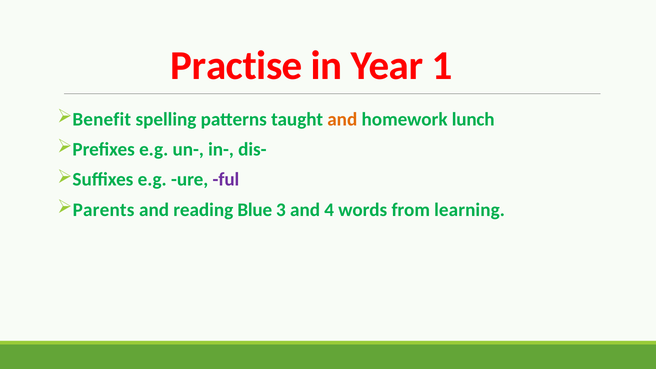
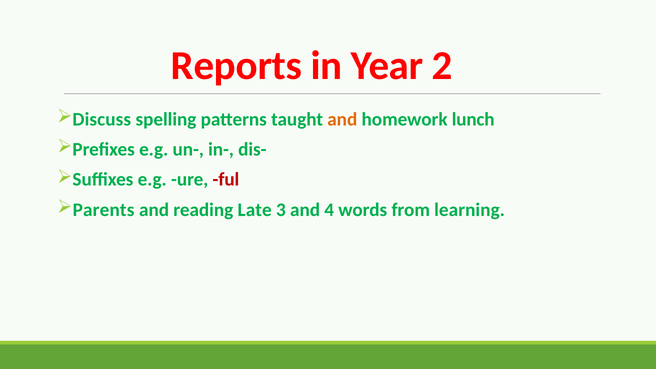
Practise: Practise -> Reports (236, 66)
1: 1 -> 2 (442, 66)
Benefit: Benefit -> Discuss (102, 119)
ful colour: purple -> red (226, 180)
Blue: Blue -> Late (255, 210)
